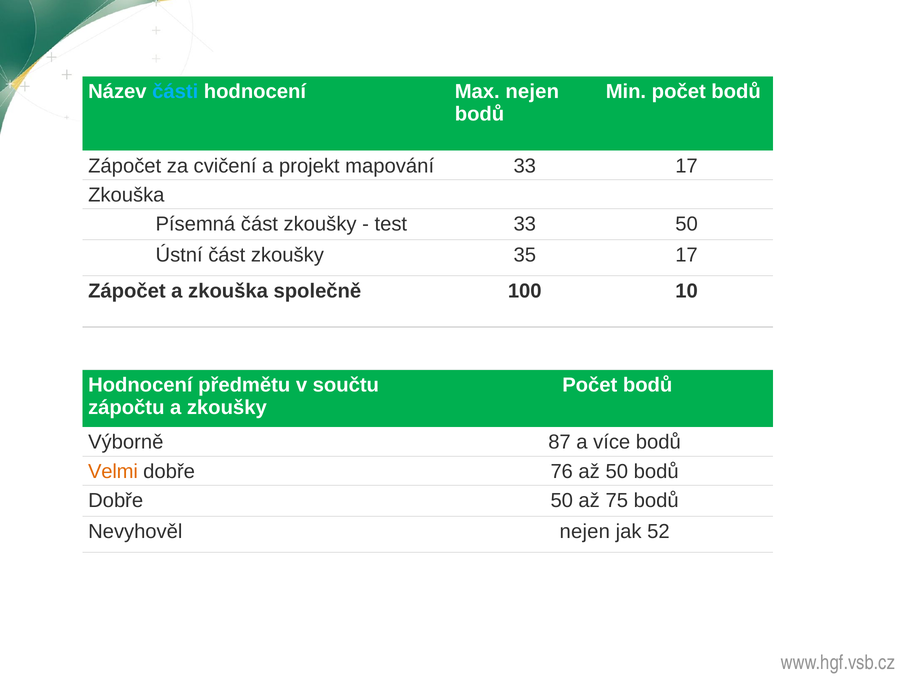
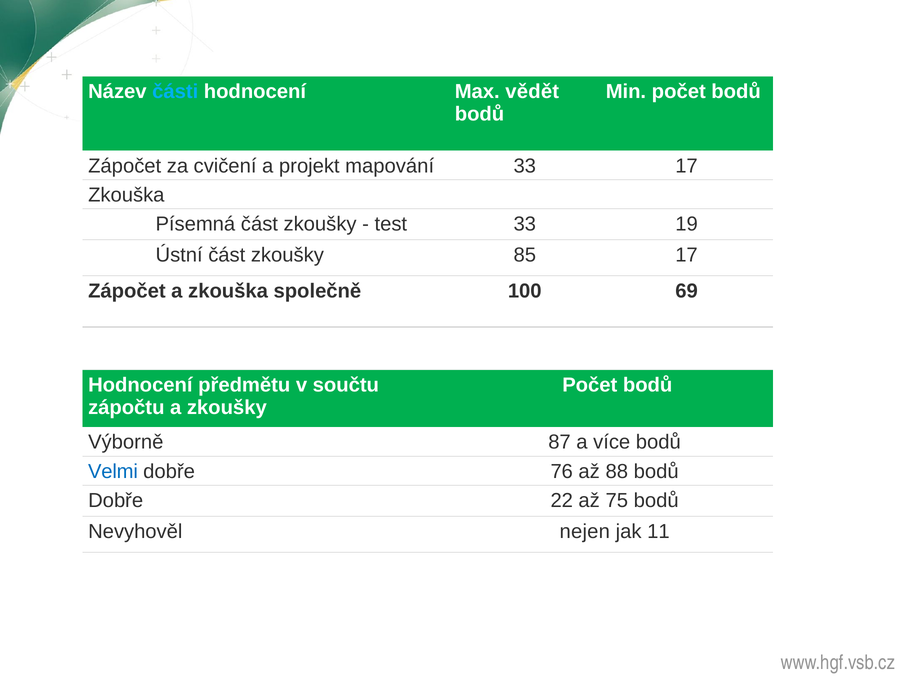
Max nejen: nejen -> vědět (532, 92)
33 50: 50 -> 19 (687, 225)
35: 35 -> 85 (525, 255)
10: 10 -> 69 (687, 291)
Velmi colour: orange -> blue (113, 472)
až 50: 50 -> 88 (617, 472)
Dobře 50: 50 -> 22 (562, 501)
52: 52 -> 11 (658, 532)
